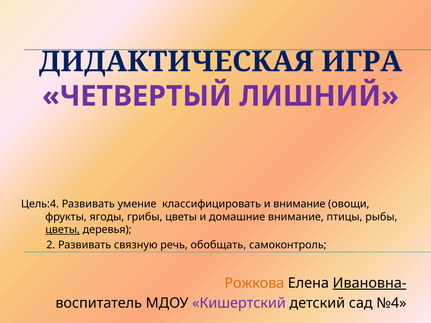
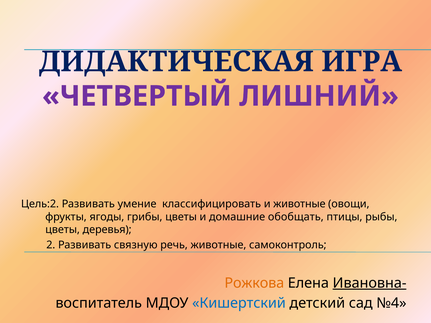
Цель:4: Цель:4 -> Цель:2 (40, 204)
и внимание: внимание -> животные (299, 204)
домашние внимание: внимание -> обобщать (296, 217)
цветы underline: present -> none (63, 230)
речь обобщать: обобщать -> животные (218, 245)
Кишертский colour: purple -> blue (239, 303)
